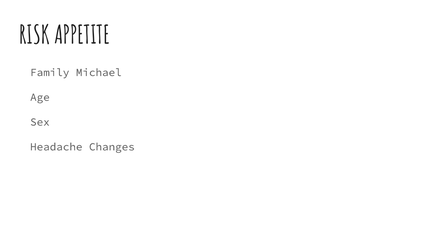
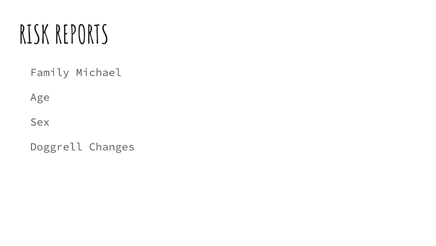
APPETITE: APPETITE -> REPORTS (82, 35)
Headache: Headache -> Doggrell (56, 146)
